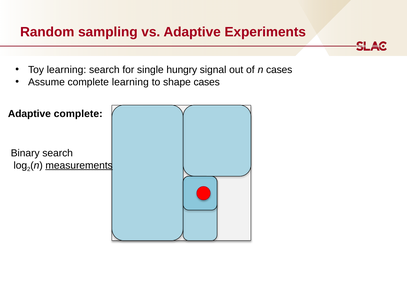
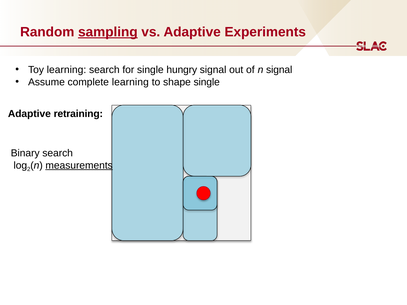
sampling underline: none -> present (108, 32)
n cases: cases -> signal (279, 70)
shape cases: cases -> single (207, 82)
Adaptive complete: complete -> retraining (78, 114)
